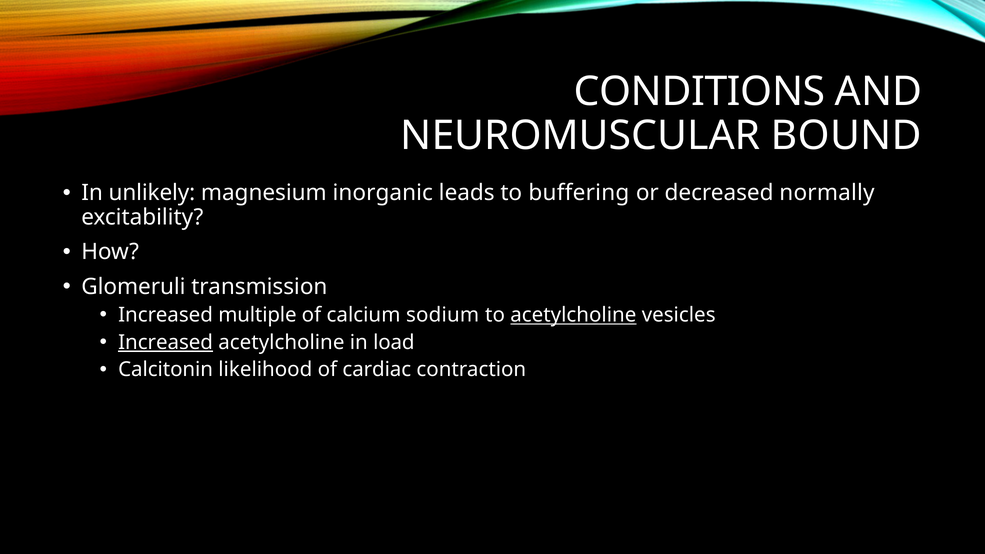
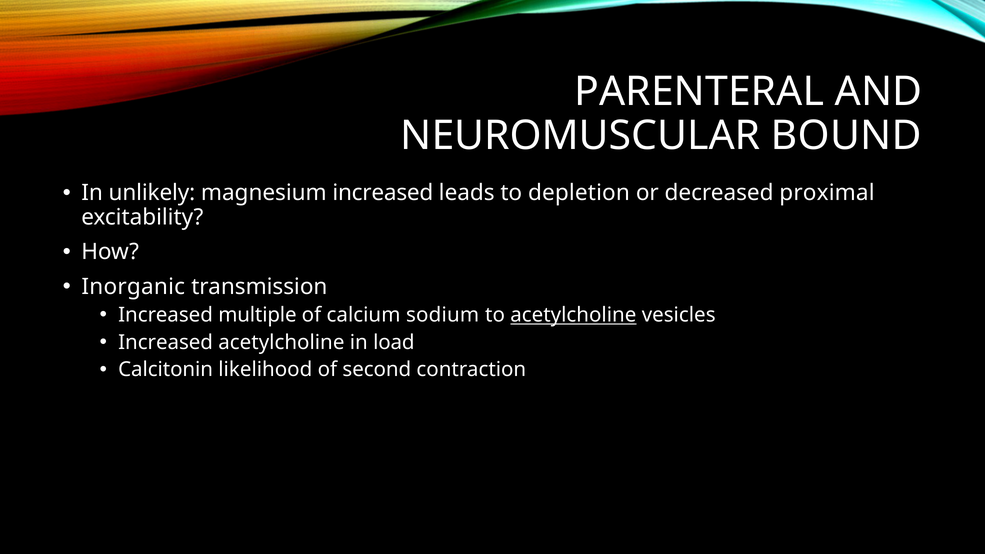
CONDITIONS: CONDITIONS -> PARENTERAL (699, 92)
magnesium inorganic: inorganic -> increased (383, 193)
buffering: buffering -> depletion (579, 193)
normally: normally -> proximal (827, 193)
Glomeruli: Glomeruli -> Inorganic (133, 287)
Increased underline: present -> none (166, 342)
cardiac: cardiac -> second (377, 370)
